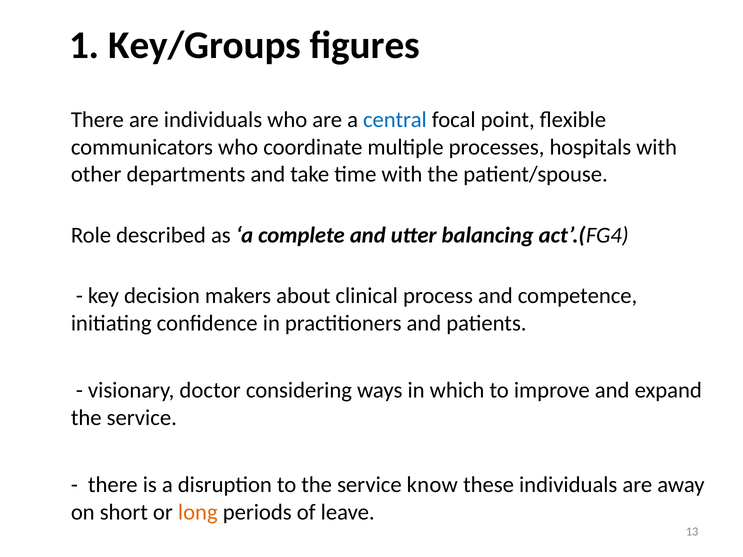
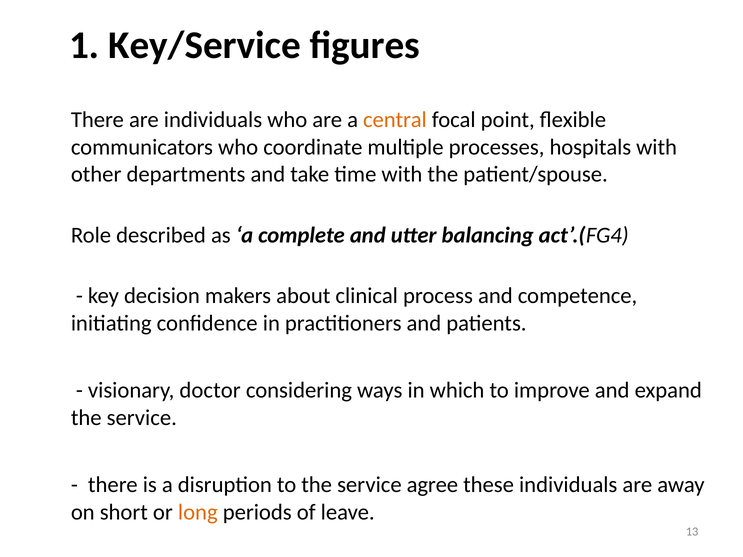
Key/Groups: Key/Groups -> Key/Service (205, 45)
central colour: blue -> orange (395, 120)
know: know -> agree (432, 485)
